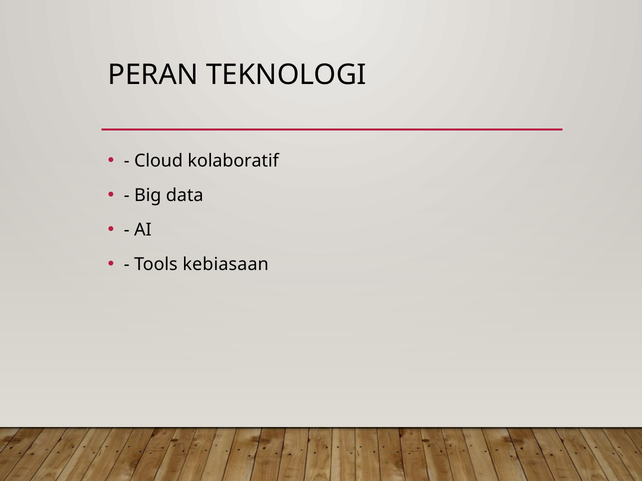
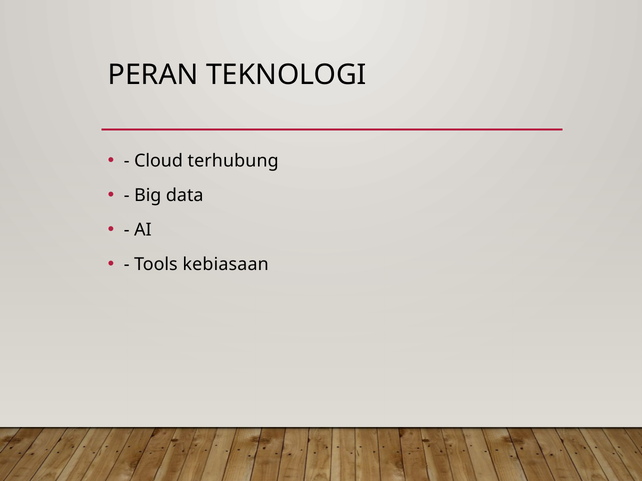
kolaboratif: kolaboratif -> terhubung (233, 161)
